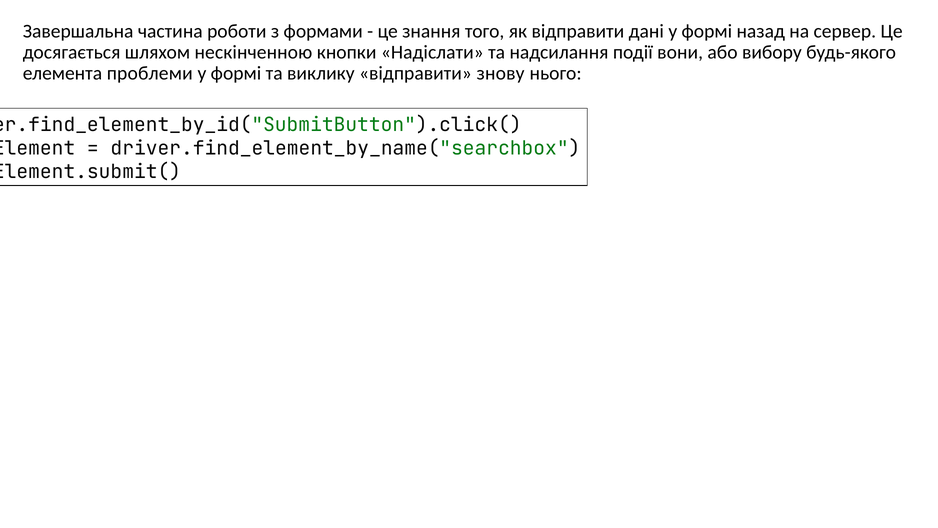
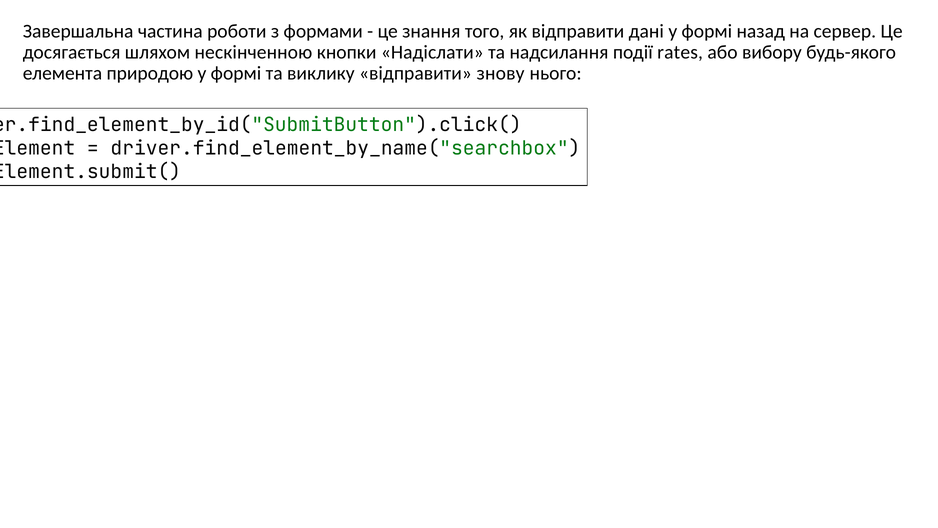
вони: вони -> rates (680, 52)
проблеми: проблеми -> природою (150, 73)
